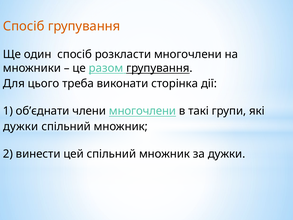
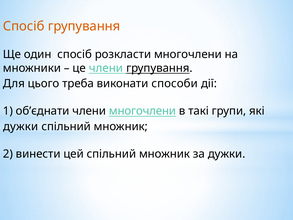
це разом: разом -> члени (106, 68)
сторінка: сторінка -> способи (175, 84)
